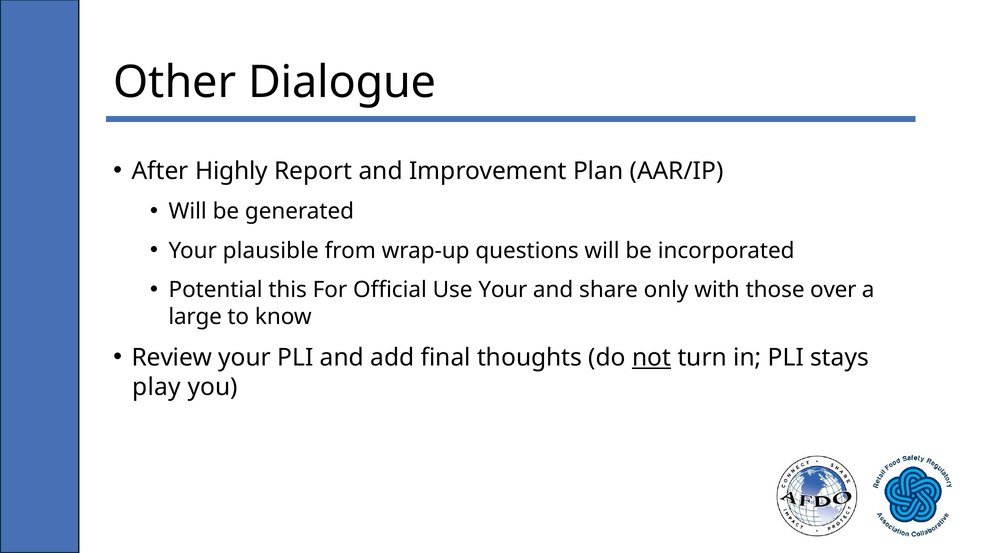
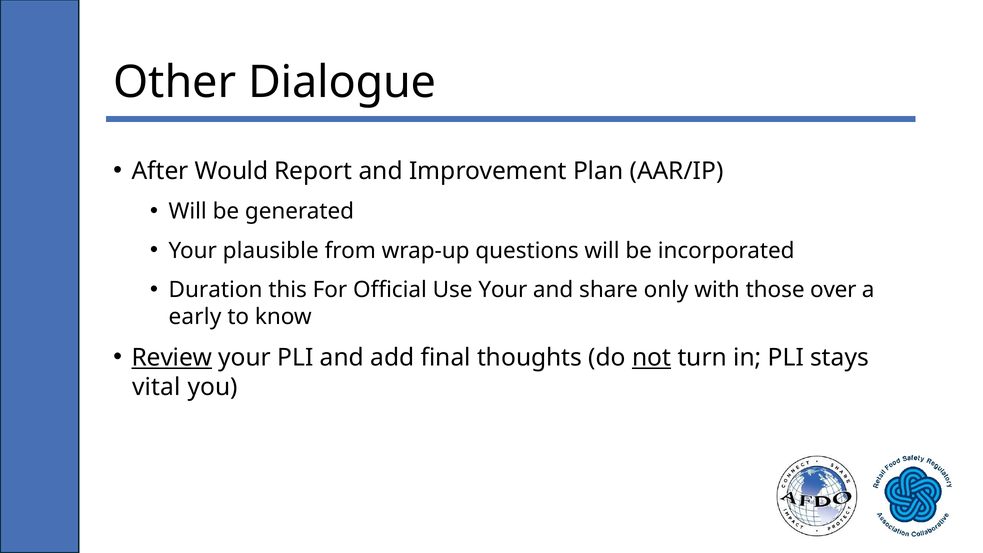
Highly: Highly -> Would (231, 171)
Potential: Potential -> Duration (216, 290)
large: large -> early (195, 317)
Review underline: none -> present (172, 358)
play: play -> vital (156, 387)
